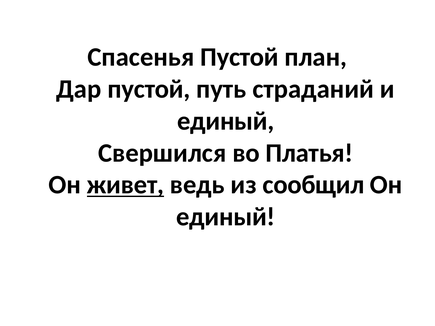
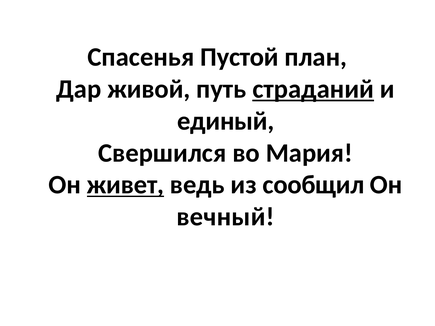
Дар пустой: пустой -> живой (149, 89)
страданий underline: none -> present (313, 89)
Платья: Платья -> Мария (309, 153)
единый: единый -> вечный (225, 217)
